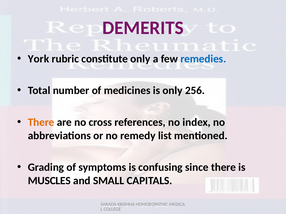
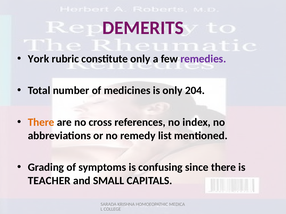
remedies colour: blue -> purple (203, 59)
256: 256 -> 204 (195, 91)
MUSCLES: MUSCLES -> TEACHER (49, 181)
